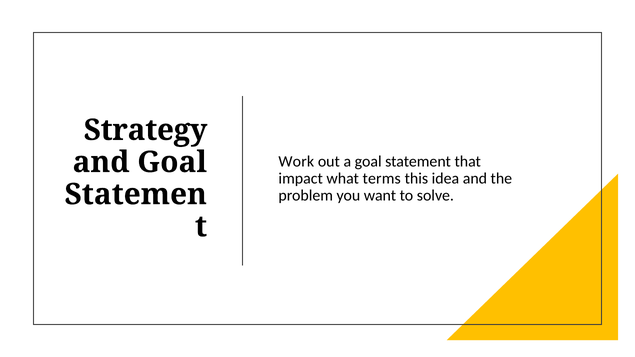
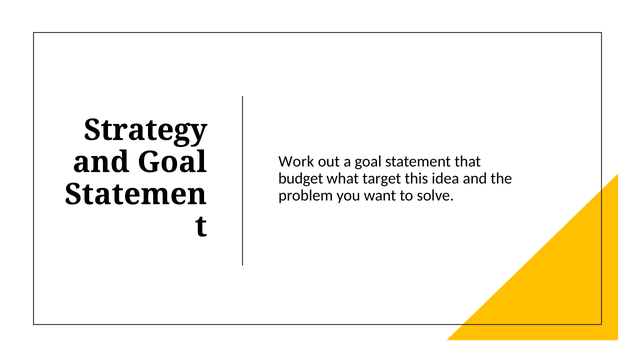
impact: impact -> budget (301, 178)
terms: terms -> target (382, 178)
